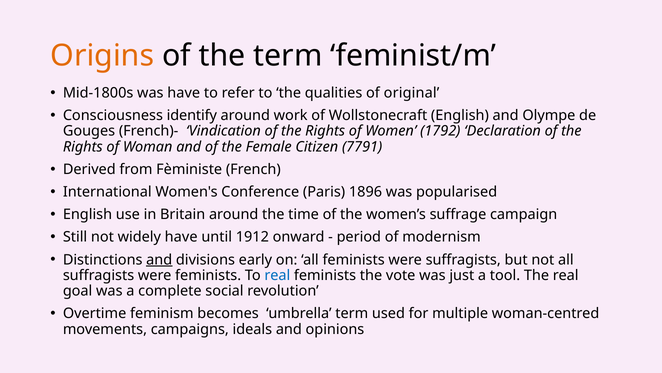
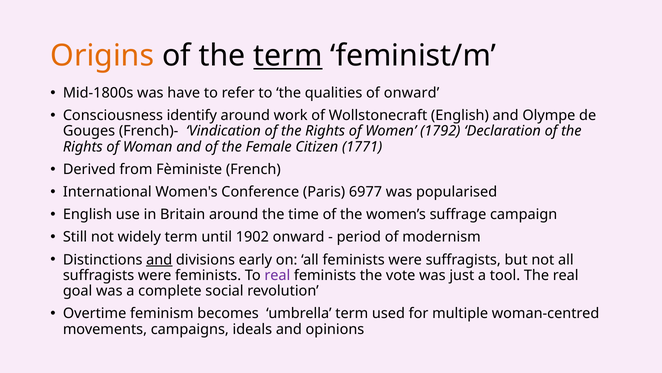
term underline: none -> present (288, 56)
of original: original -> onward (412, 93)
7791: 7791 -> 1771 (362, 147)
1896: 1896 -> 6977 (366, 192)
widely have: have -> term (181, 237)
1912: 1912 -> 1902 (252, 237)
real colour: blue -> purple (277, 275)
